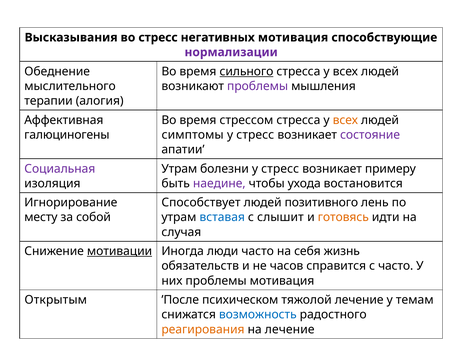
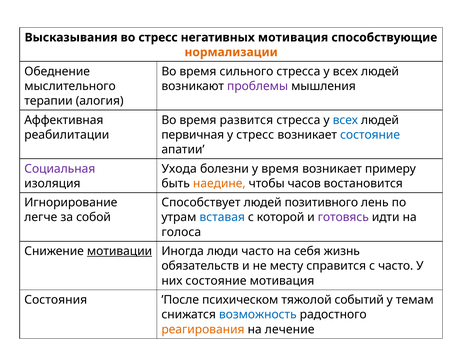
нормализации colour: purple -> orange (231, 52)
сильного underline: present -> none (246, 71)
стрессом: стрессом -> развится (246, 120)
всех colour: orange -> blue (345, 120)
галюциногены: галюциногены -> реабилитации (67, 135)
симптомы: симптомы -> первичная (193, 135)
состояние colour: purple -> blue (370, 135)
Утрам: Утрам -> Ухода (179, 169)
болезни у стресс: стресс -> время (280, 169)
наедине colour: purple -> orange (219, 183)
ухода: ухода -> часов (304, 183)
месту: месту -> легче (41, 217)
слышит: слышит -> которой (281, 217)
готовясь colour: orange -> purple (343, 217)
случая: случая -> голоса (181, 232)
часов: часов -> месту (287, 266)
них проблемы: проблемы -> состояние (216, 281)
Открытым: Открытым -> Состояния (56, 300)
тяжолой лечение: лечение -> событий (359, 300)
